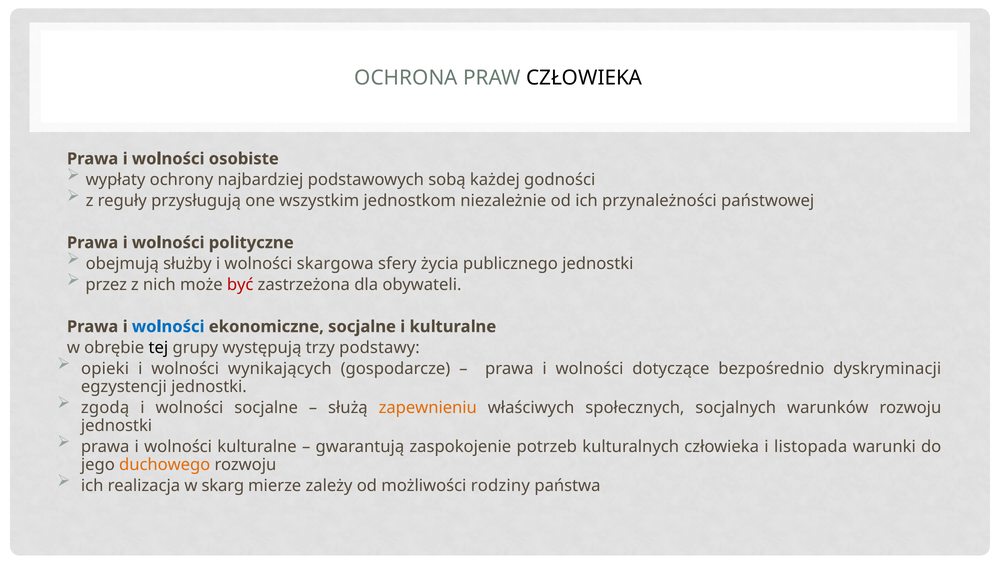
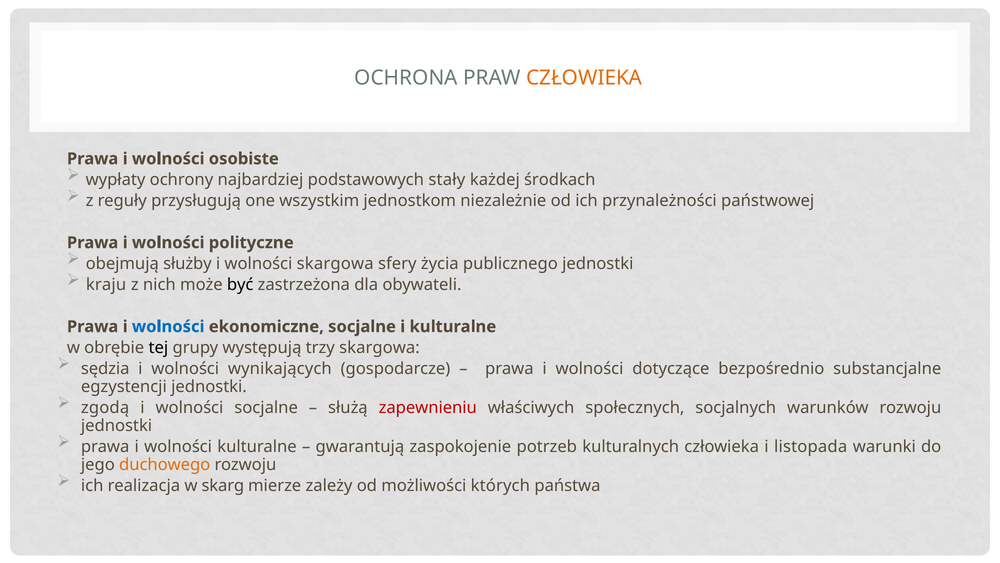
CZŁOWIEKA colour: black -> orange (584, 78)
sobą: sobą -> stały (447, 180)
godności: godności -> środkach (560, 180)
przez: przez -> kraju (106, 284)
być colour: red -> black (240, 284)
trzy podstawy: podstawy -> skargowa (379, 347)
opieki: opieki -> sędzia (105, 368)
dyskryminacji: dyskryminacji -> substancjalne (887, 368)
zapewnieniu colour: orange -> red (428, 407)
rodziny: rodziny -> których (500, 485)
